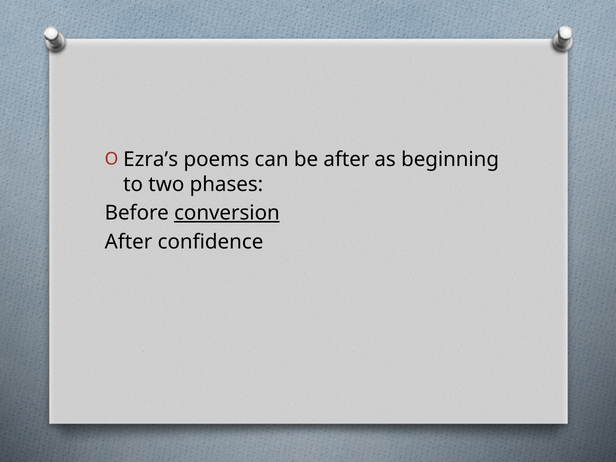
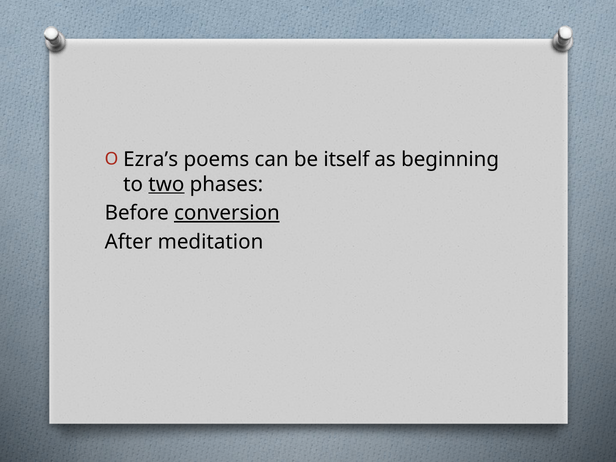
be after: after -> itself (346, 160)
two underline: none -> present (166, 184)
confidence: confidence -> meditation (210, 242)
